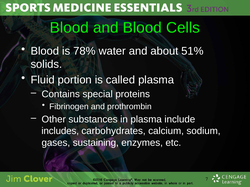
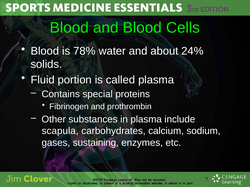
51%: 51% -> 24% (193, 51)
includes: includes -> scapula (60, 131)
